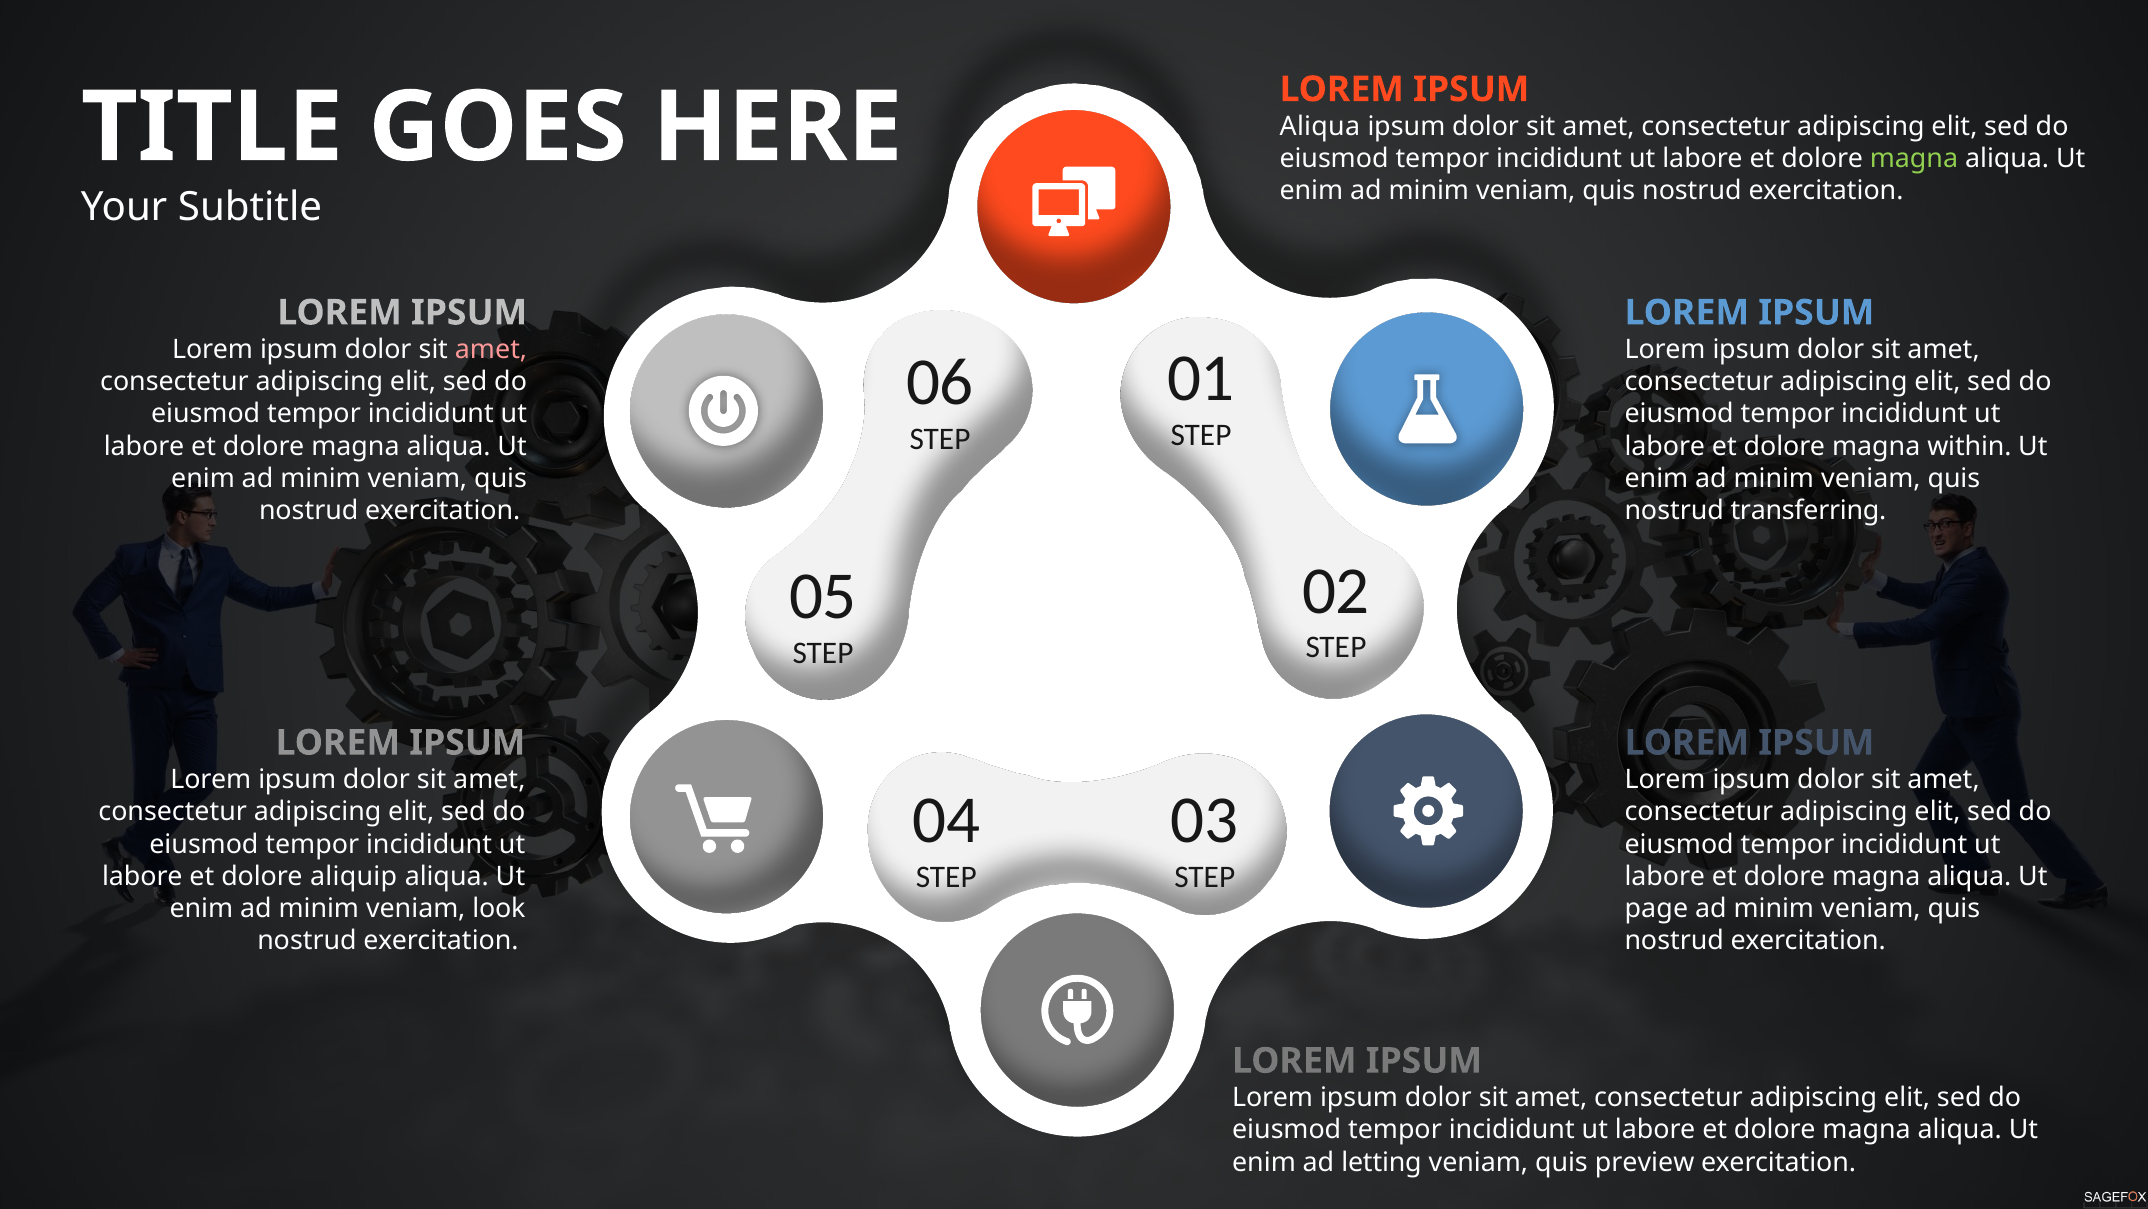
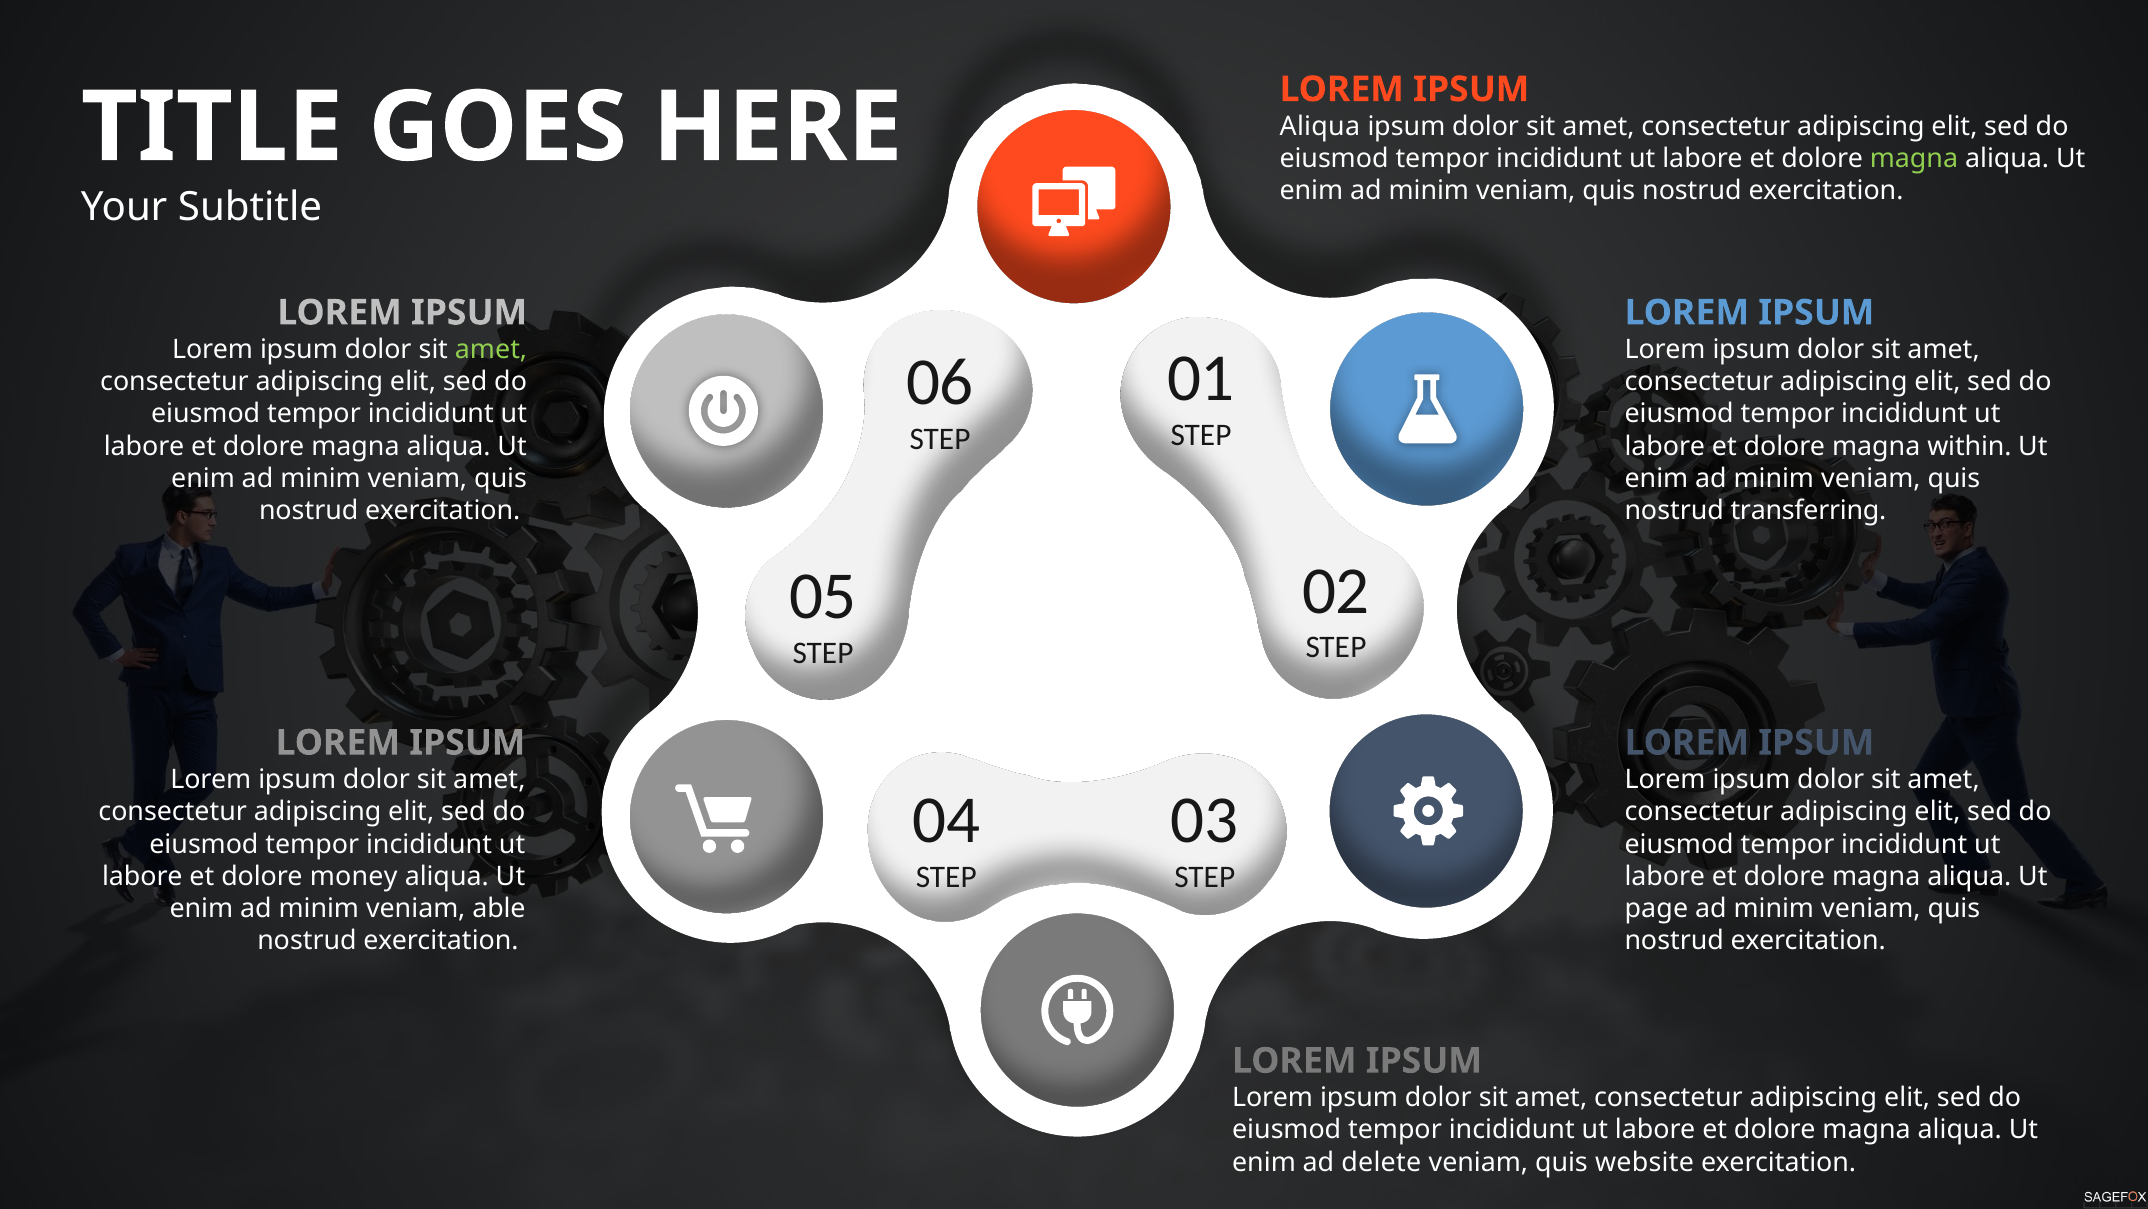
amet colour: pink -> light green (491, 349)
aliquip: aliquip -> money (354, 876)
look: look -> able (499, 908)
letting: letting -> delete (1381, 1162)
preview: preview -> website (1644, 1162)
